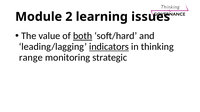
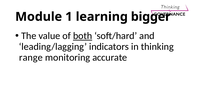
2: 2 -> 1 (69, 17)
issues: issues -> bigger (151, 17)
indicators underline: present -> none (109, 47)
strategic: strategic -> accurate (110, 58)
